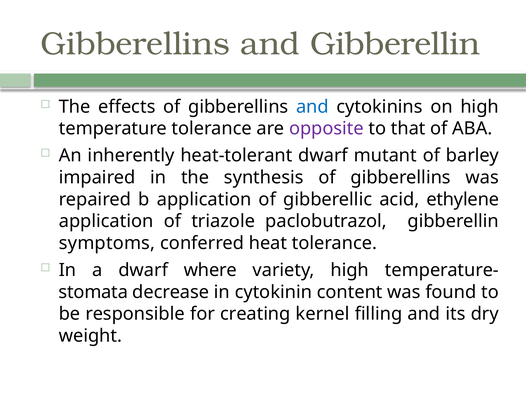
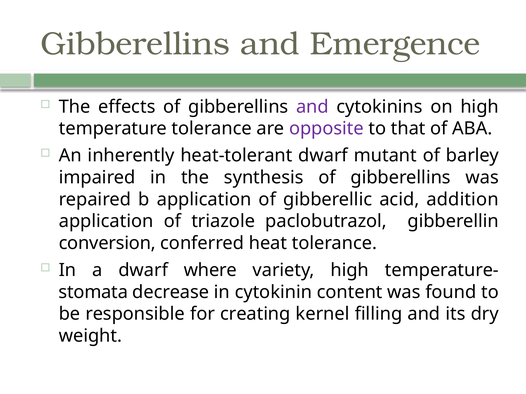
and Gibberellin: Gibberellin -> Emergence (395, 44)
and colour: blue -> purple (312, 107)
ethylene: ethylene -> addition (463, 200)
symptoms: symptoms -> conversion (107, 243)
